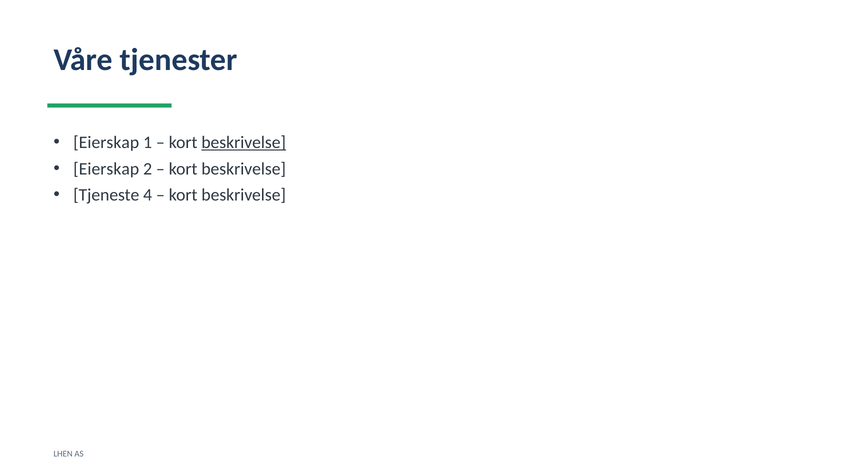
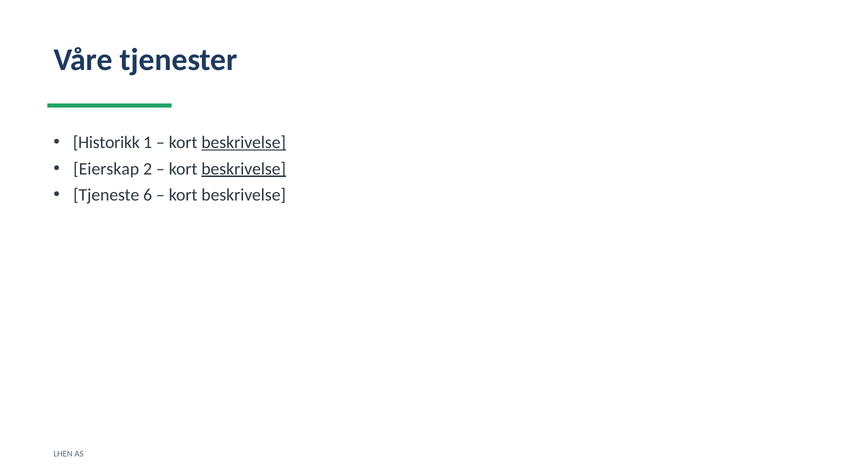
Eierskap: Eierskap -> Historikk (106, 143)
beskrivelse underline: none -> present (244, 169)
4: 4 -> 6 (148, 195)
